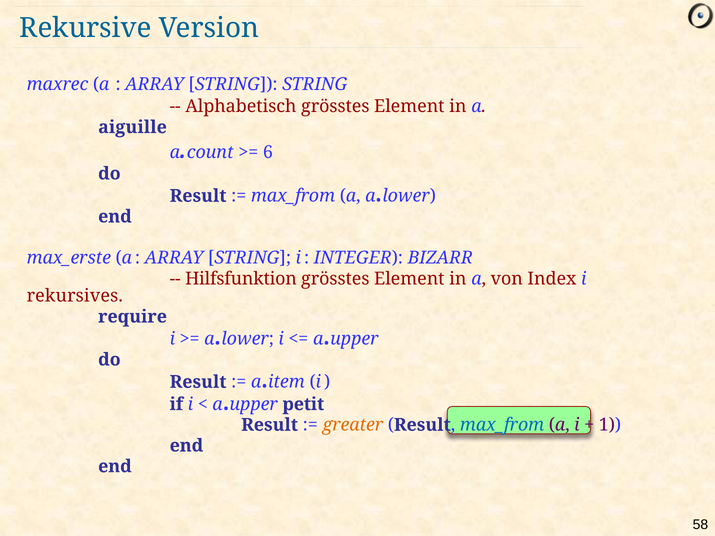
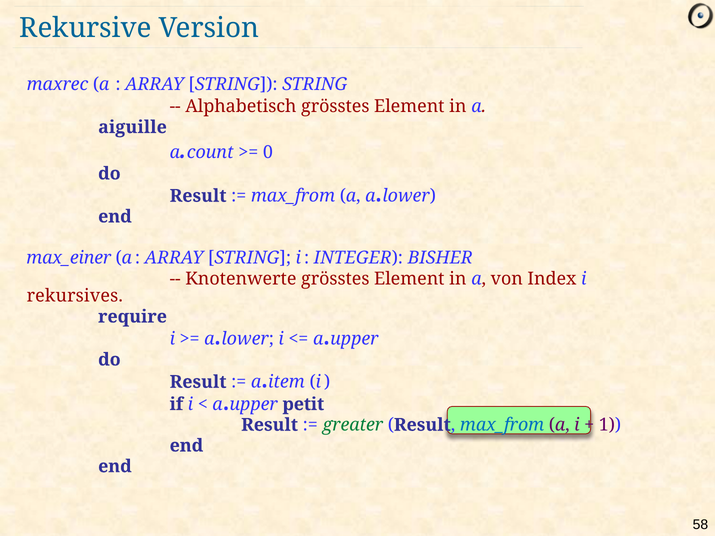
6: 6 -> 0 (268, 152)
max_erste: max_erste -> max_einer (69, 258)
BIZARR: BIZARR -> BISHER (440, 258)
Hilfsfunktion: Hilfsfunktion -> Knotenwerte (241, 279)
greater colour: orange -> green (353, 425)
